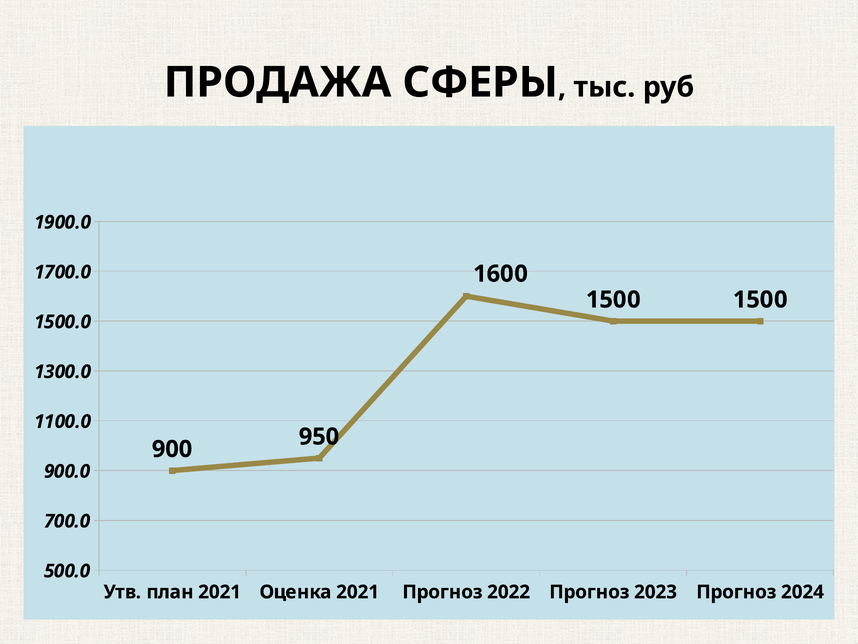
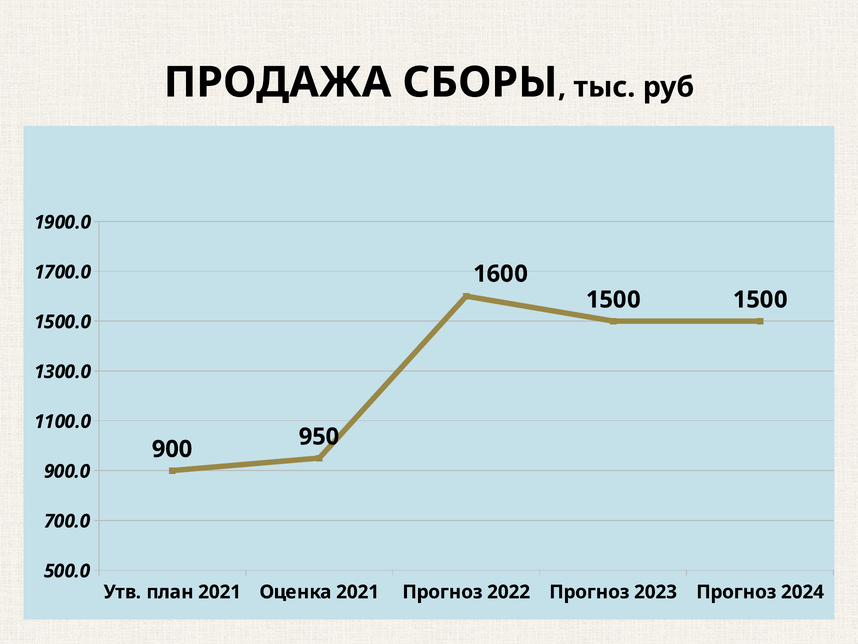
СФЕРЫ: СФЕРЫ -> СБОРЫ (480, 82)
